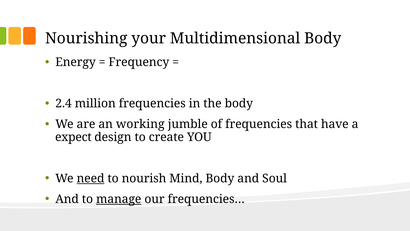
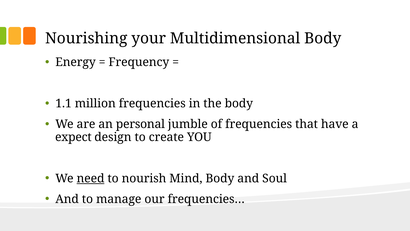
2.4: 2.4 -> 1.1 (64, 103)
working: working -> personal (140, 124)
manage underline: present -> none (119, 199)
